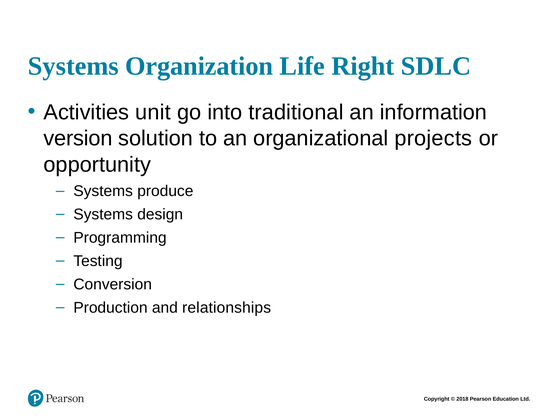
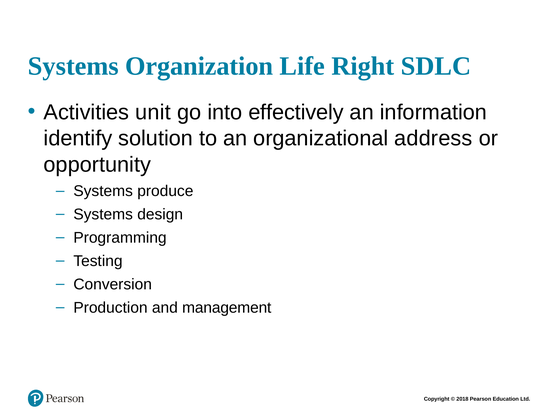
traditional: traditional -> effectively (296, 112)
version: version -> identify (78, 138)
projects: projects -> address (433, 138)
relationships: relationships -> management (227, 308)
